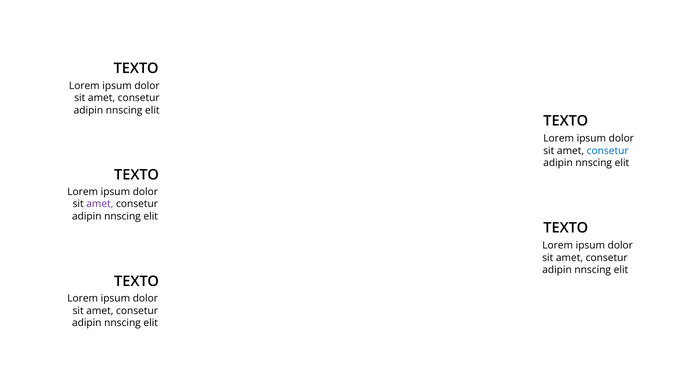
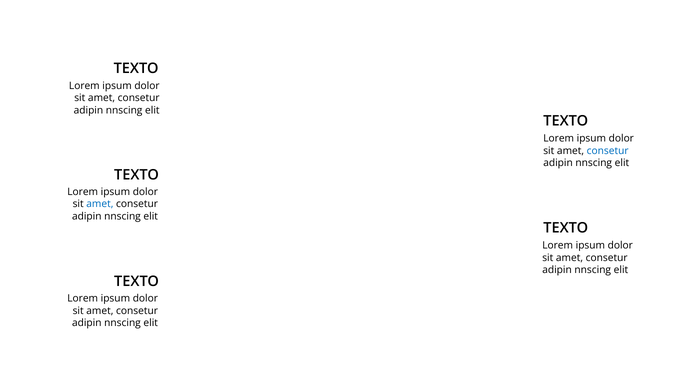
amet colour: purple -> blue (100, 204)
